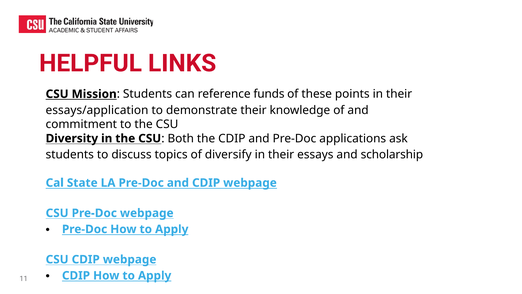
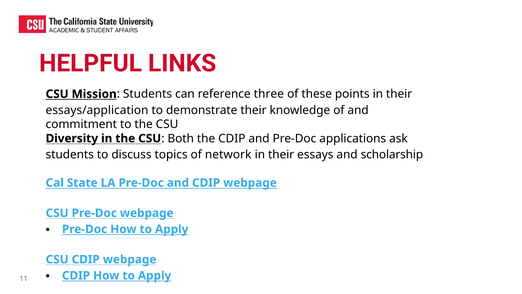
funds: funds -> three (269, 94)
diversify: diversify -> network (228, 154)
